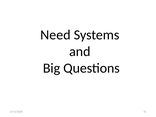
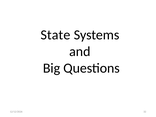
Need: Need -> State (55, 35)
